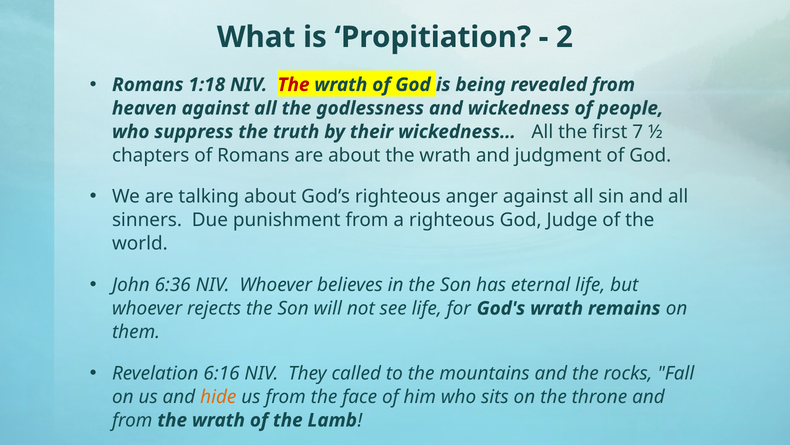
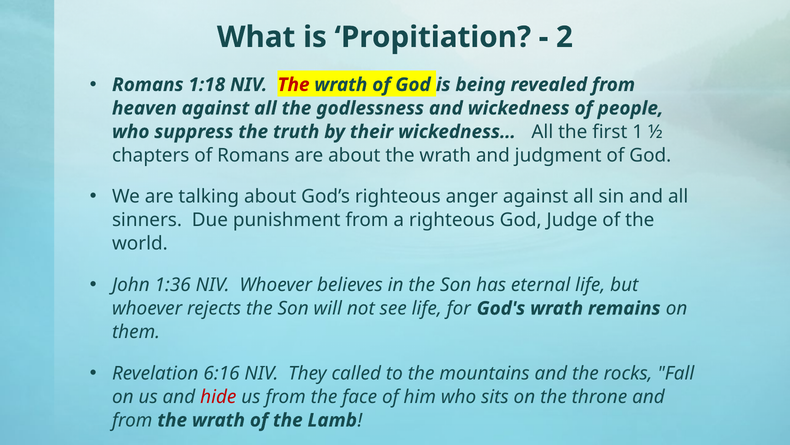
7: 7 -> 1 (638, 132)
6:36: 6:36 -> 1:36 (173, 285)
hide colour: orange -> red (218, 396)
